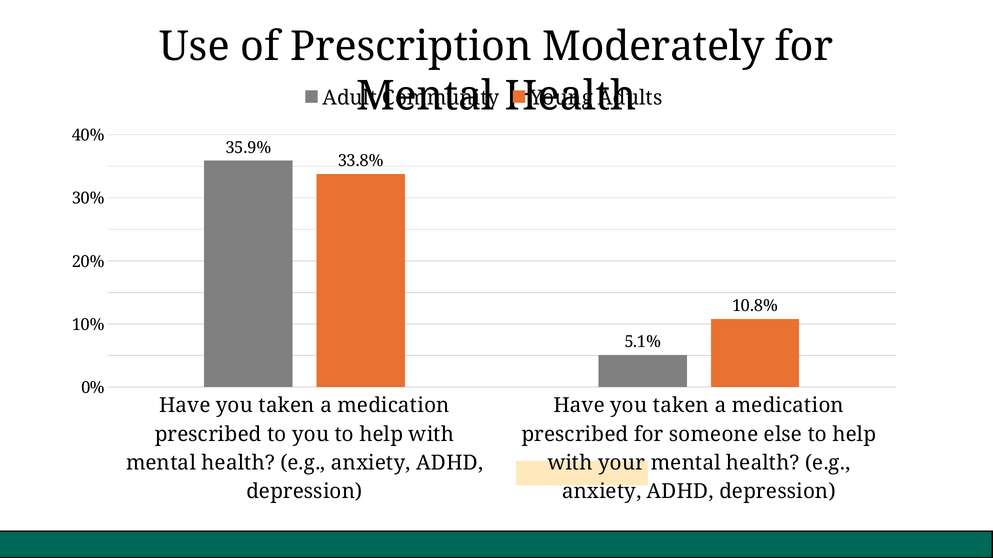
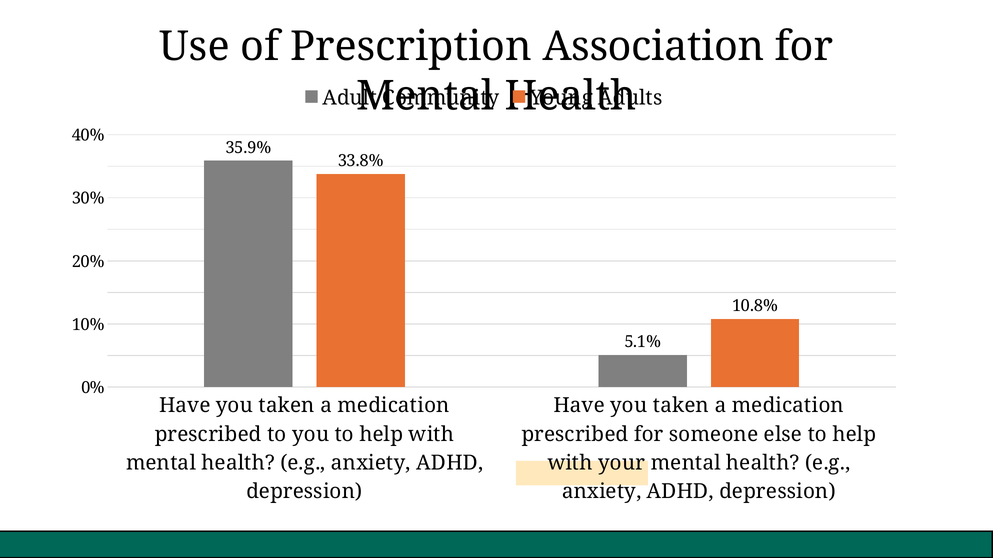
Moderately: Moderately -> Association (653, 46)
